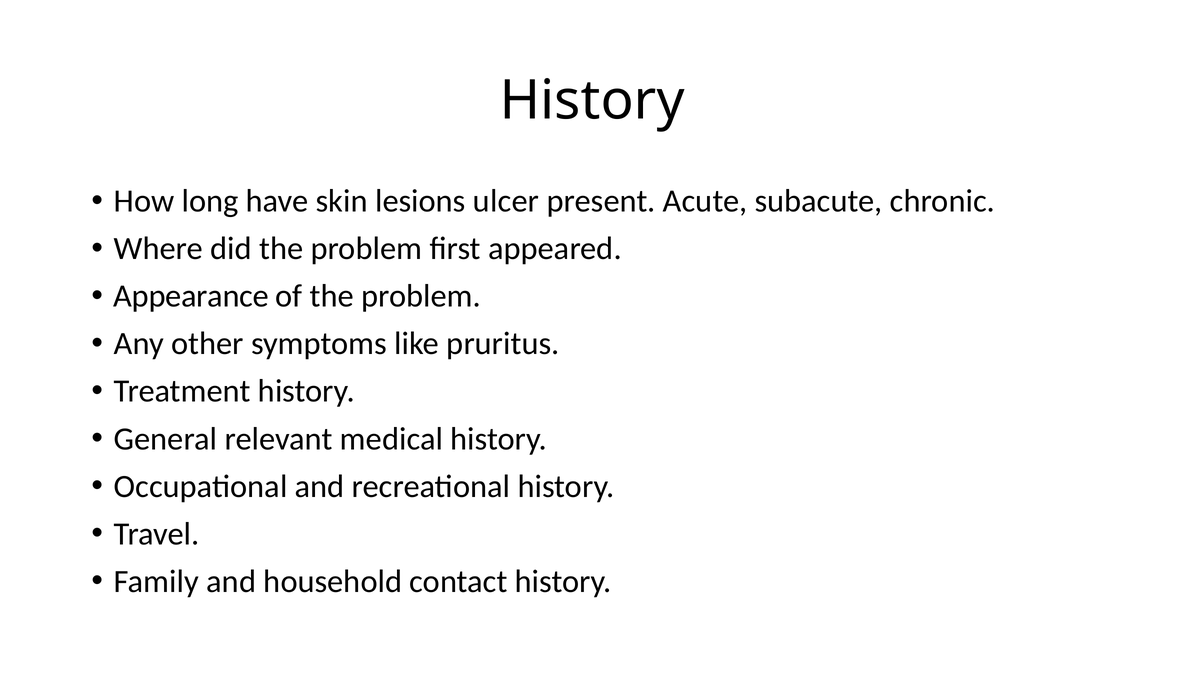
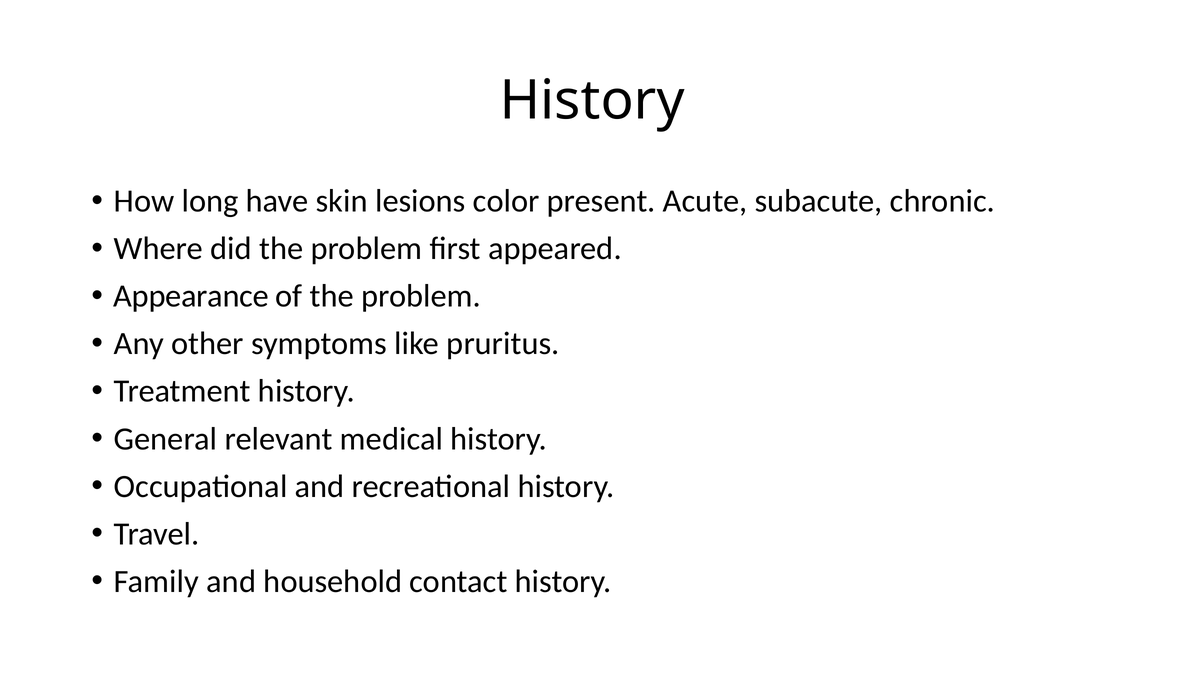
ulcer: ulcer -> color (506, 201)
